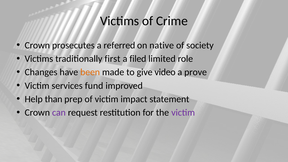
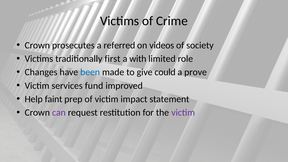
native: native -> videos (162, 45)
filed: filed -> with (138, 59)
been colour: orange -> blue (90, 72)
video: video -> could (165, 72)
than: than -> faint (54, 99)
